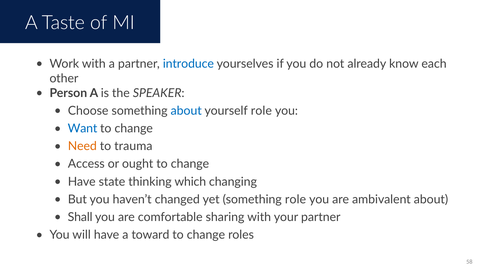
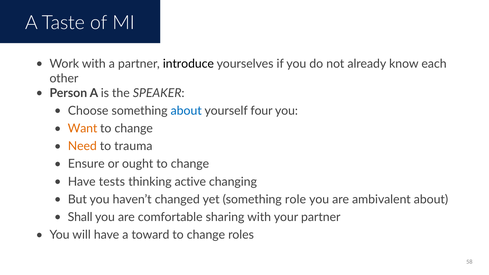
introduce colour: blue -> black (188, 64)
yourself role: role -> four (261, 111)
Want colour: blue -> orange (83, 129)
Access: Access -> Ensure (86, 164)
state: state -> tests (112, 182)
which: which -> active (190, 182)
